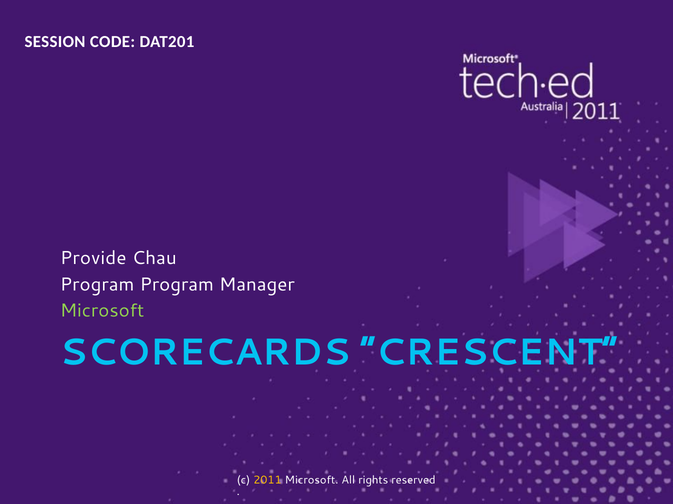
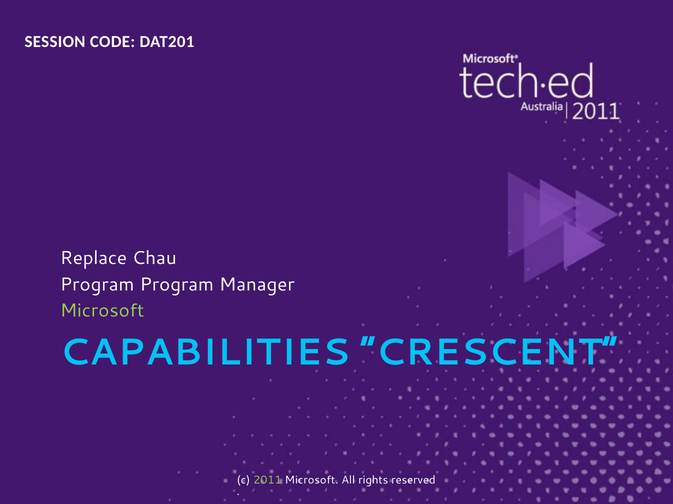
Provide: Provide -> Replace (93, 259)
SCORECARDS: SCORECARDS -> CAPABILITIES (205, 353)
2011 colour: yellow -> light green (267, 481)
